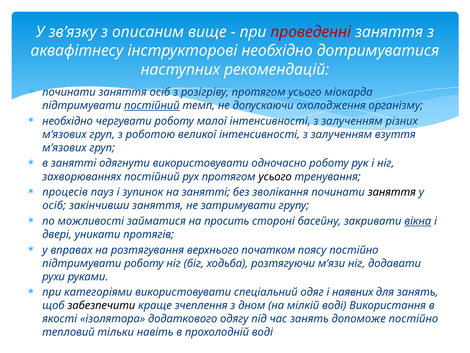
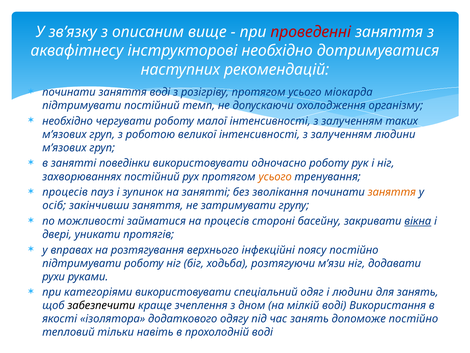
заняття осіб: осіб -> воді (160, 92)
постійний underline: present -> none (152, 105)
різних: різних -> таких (402, 121)
залученням взуття: взуття -> людини (395, 134)
одягнути: одягнути -> поведінки (125, 163)
усього colour: black -> orange (275, 176)
заняття colour: black -> orange (392, 192)
на просить: просить -> процесів (227, 221)
початком: початком -> інфекційні (268, 250)
і наявних: наявних -> людини (353, 292)
